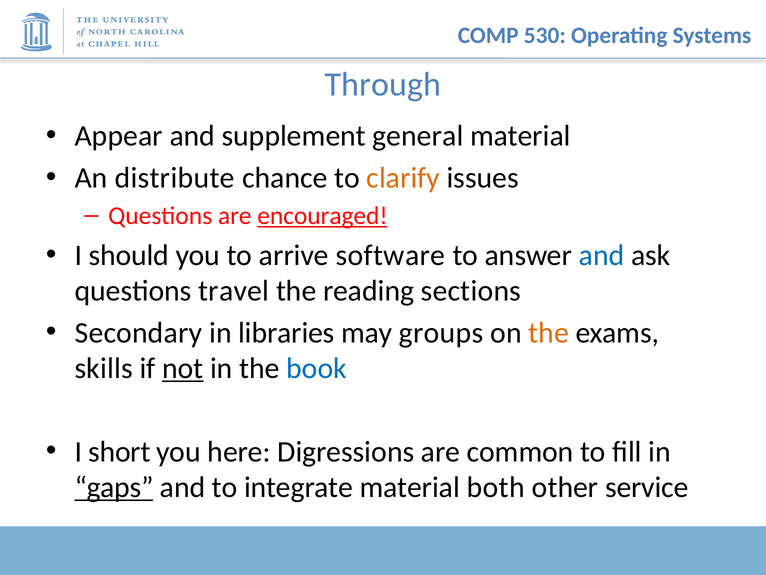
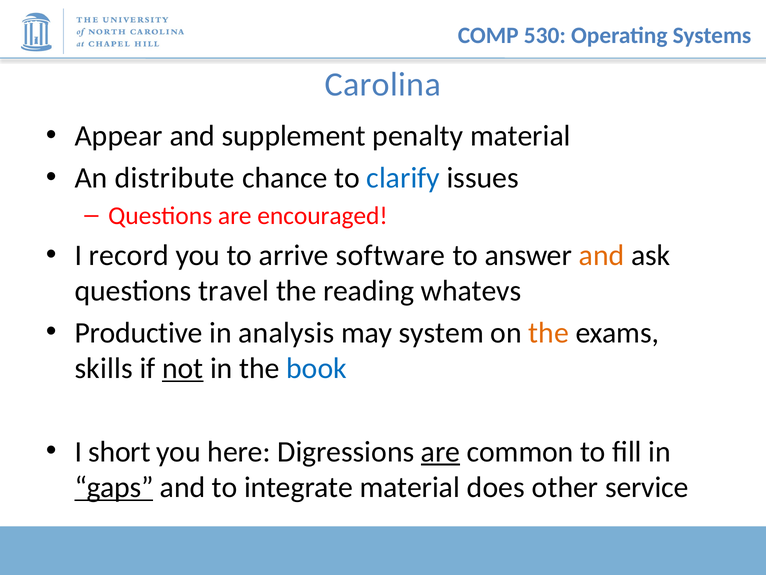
Through: Through -> Carolina (383, 85)
general: general -> penalty (418, 136)
clarify colour: orange -> blue (403, 178)
encouraged underline: present -> none (322, 216)
should: should -> record (129, 255)
and colour: blue -> orange (602, 255)
sections: sections -> whatevs (471, 291)
Secondary: Secondary -> Productive (139, 332)
libraries: libraries -> analysis (286, 332)
groups: groups -> system (441, 332)
are underline: none -> present (441, 451)
both: both -> does (496, 487)
